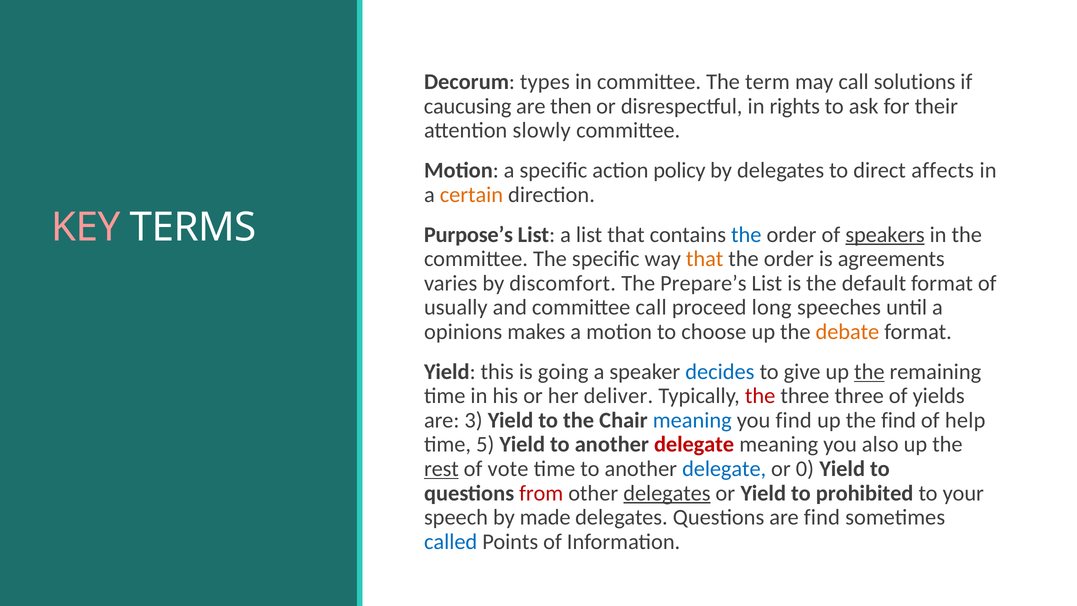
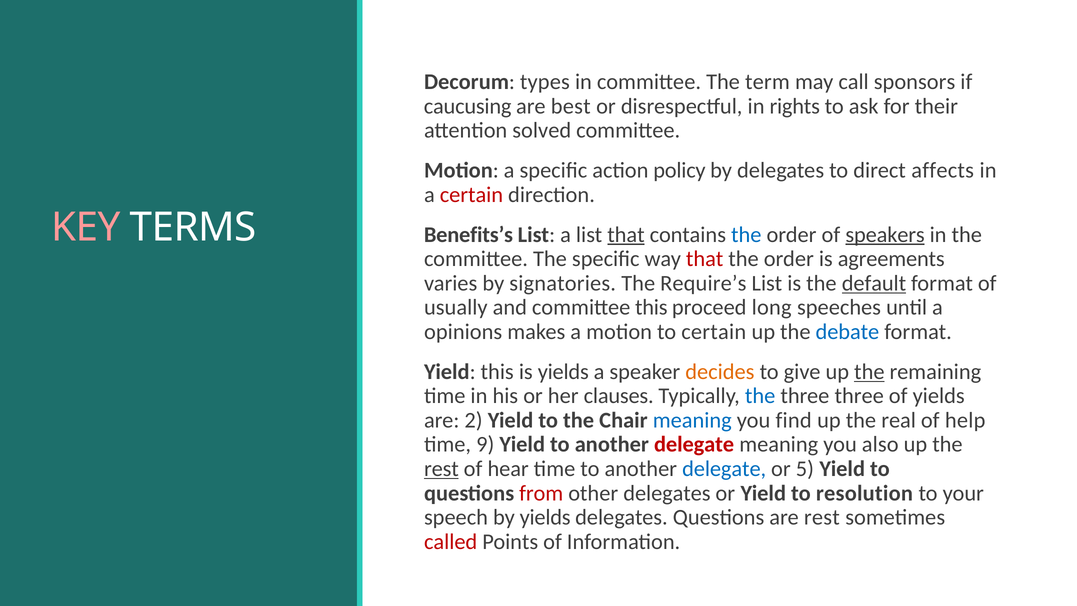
solutions: solutions -> sponsors (915, 82)
then: then -> best (571, 106)
slowly: slowly -> solved (542, 130)
certain colour: orange -> red (471, 195)
Purpose’s: Purpose’s -> Benefits’s (468, 235)
that underline: none -> present (626, 235)
that colour: orange -> red (705, 259)
discomfort: discomfort -> signatories (563, 283)
Prepare’s: Prepare’s -> Require’s (703, 283)
default underline: none -> present (874, 283)
committee call: call -> this (651, 307)
to choose: choose -> certain (714, 332)
debate colour: orange -> blue (847, 332)
is going: going -> yields (563, 372)
decides colour: blue -> orange (720, 372)
deliver: deliver -> clauses (619, 396)
the colour: red -> blue (760, 396)
3: 3 -> 2 (474, 420)
the find: find -> real (899, 420)
5: 5 -> 9 (485, 444)
vote: vote -> hear (508, 469)
0: 0 -> 5 (805, 469)
delegates underline: present -> none (667, 493)
prohibited: prohibited -> resolution (864, 493)
by made: made -> yields (545, 517)
are find: find -> rest (822, 517)
called colour: blue -> red (451, 541)
